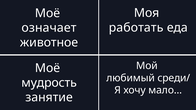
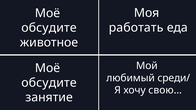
означает: означает -> обсудите (49, 28)
мудрость: мудрость -> обсудите (49, 83)
мало…: мало… -> свою… (165, 90)
